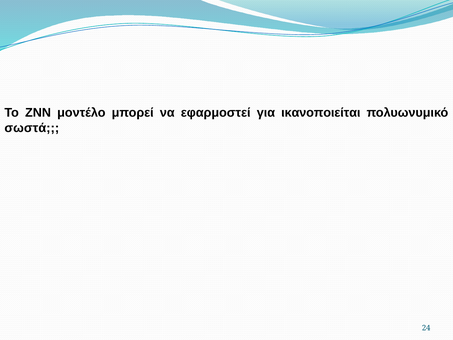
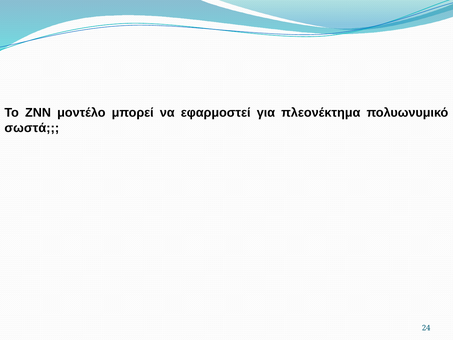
ικανοποιείται: ικανοποιείται -> πλεονέκτημα (321, 113)
